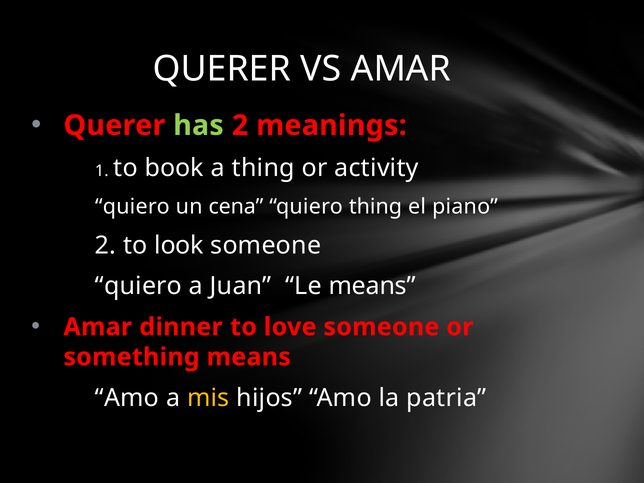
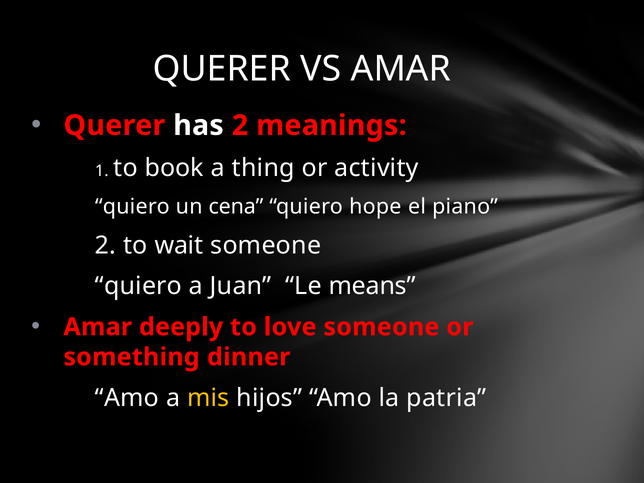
has colour: light green -> white (198, 125)
quiero thing: thing -> hope (375, 207)
look: look -> wait (179, 245)
dinner: dinner -> deeply (181, 327)
something means: means -> dinner (249, 357)
